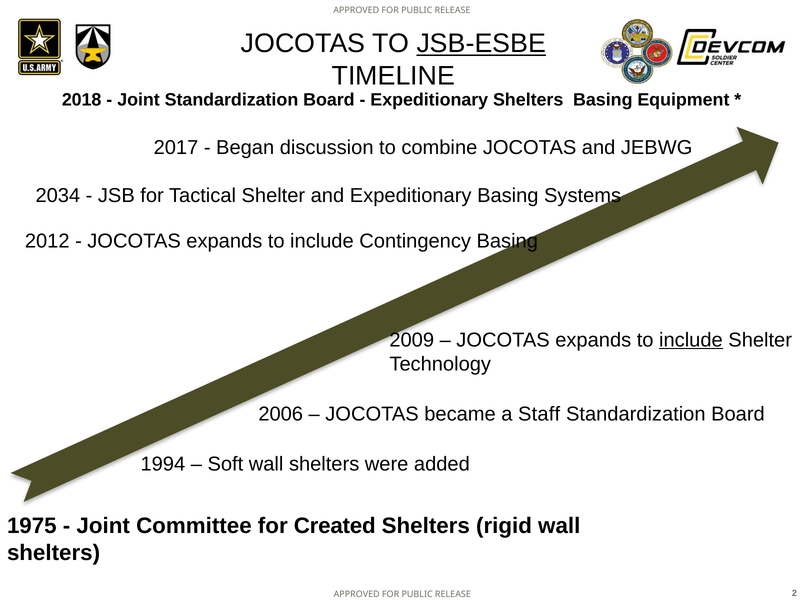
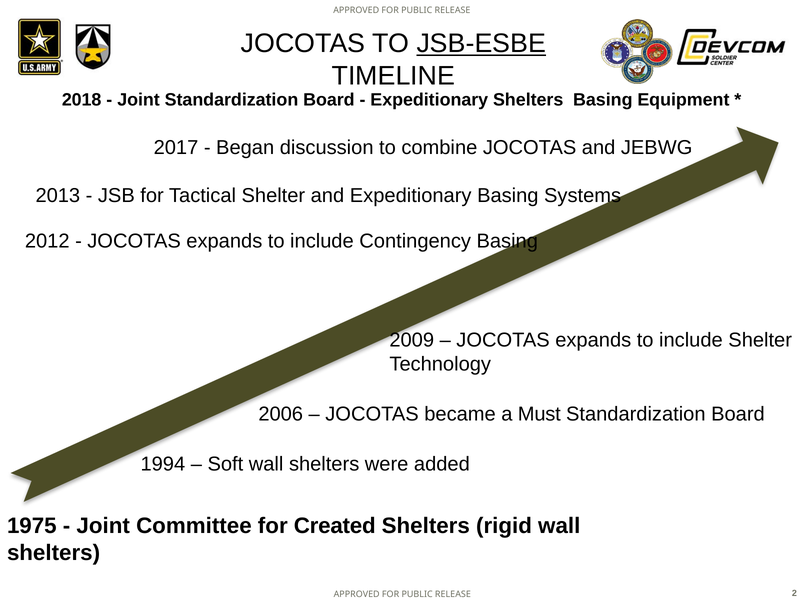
2034: 2034 -> 2013 (58, 196)
include underline: present -> none (691, 340)
Staff: Staff -> Must (539, 414)
